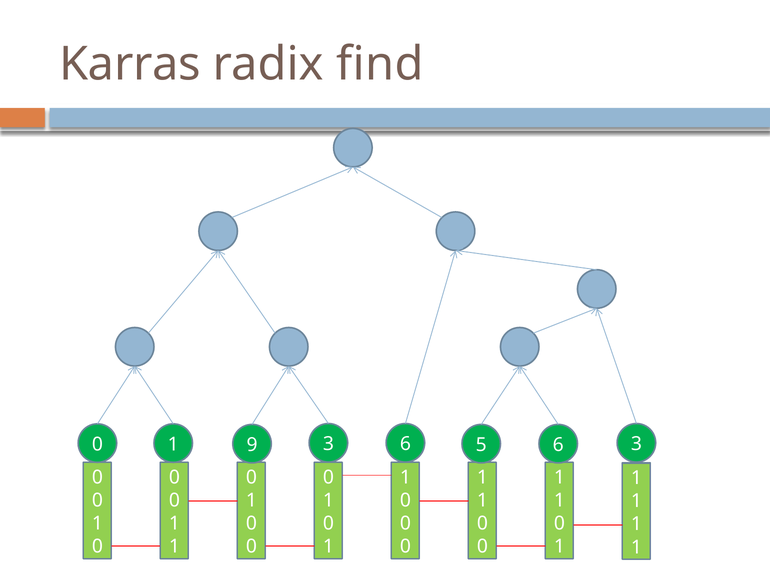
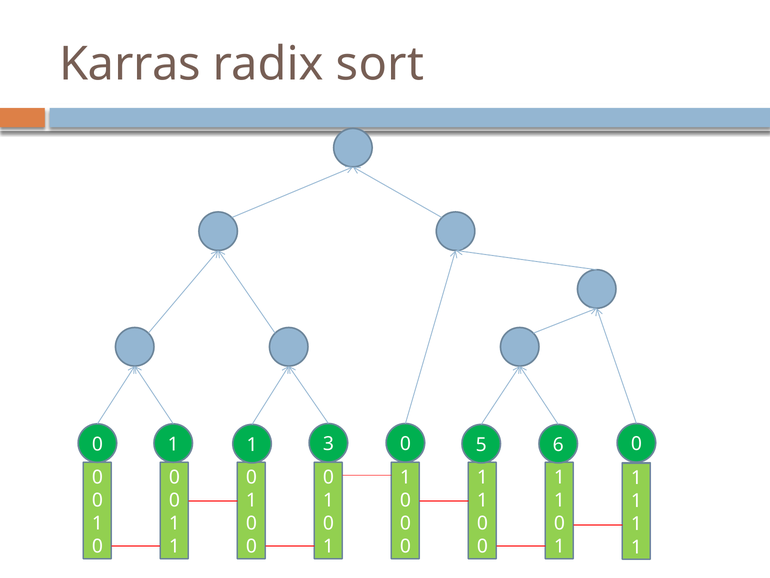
find: find -> sort (380, 64)
9: 9 -> 1 (252, 445)
3 6: 6 -> 0 (405, 444)
6 3: 3 -> 0 (636, 444)
